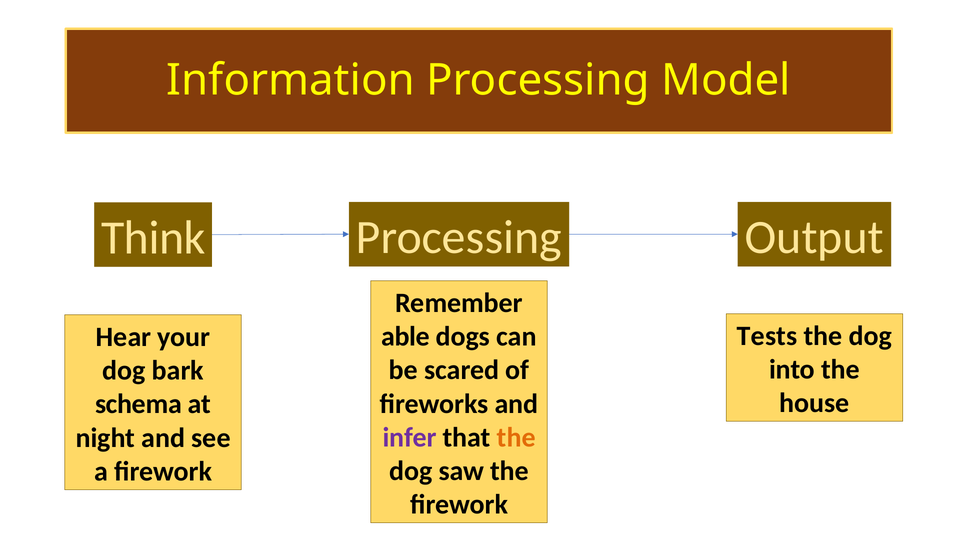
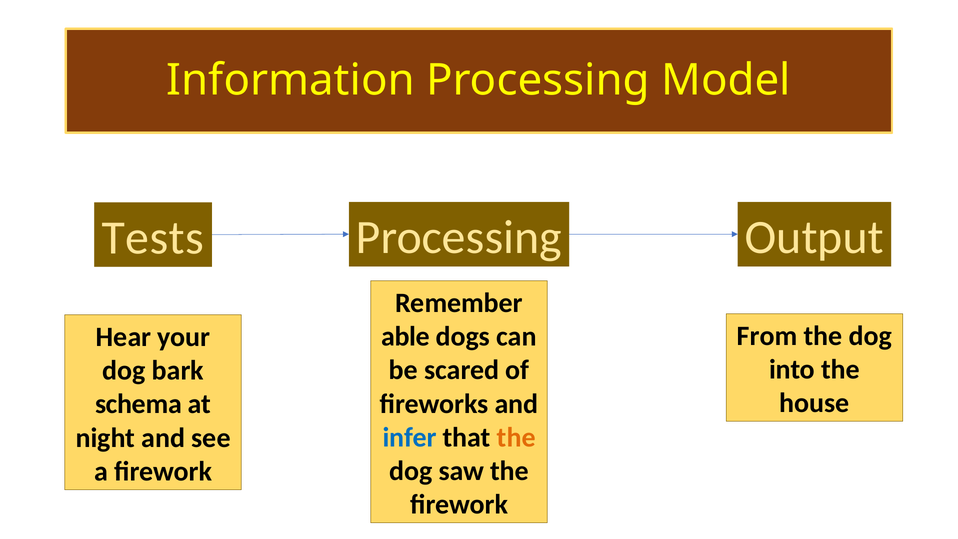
Think: Think -> Tests (153, 238)
Tests: Tests -> From (767, 336)
infer colour: purple -> blue (410, 437)
